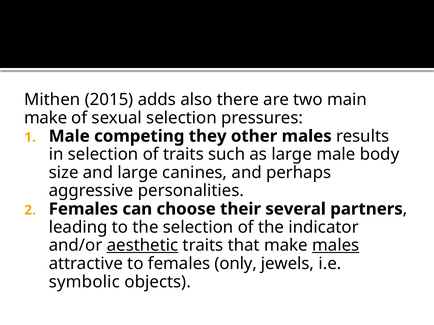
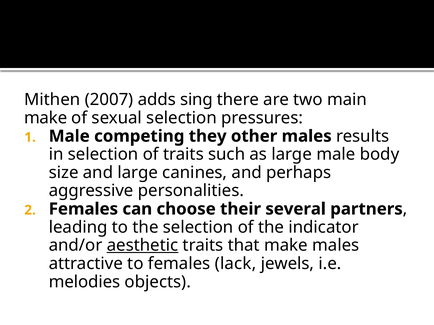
2015: 2015 -> 2007 (109, 100)
also: also -> sing (196, 100)
males underline: present -> none (336, 246)
only: only -> lack (236, 264)
symbolic: symbolic -> melodies (85, 282)
